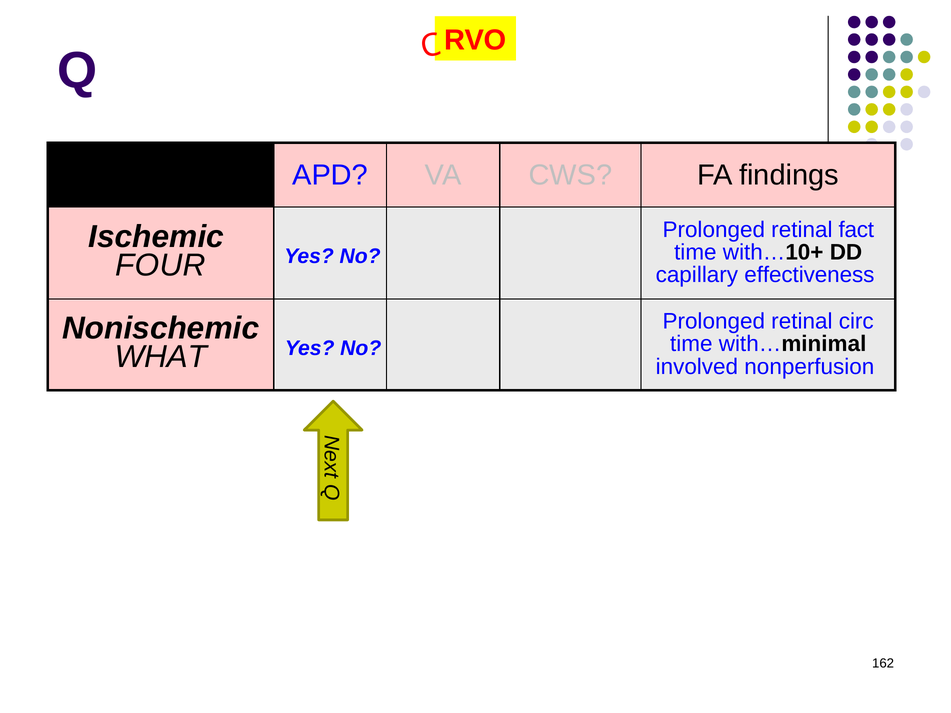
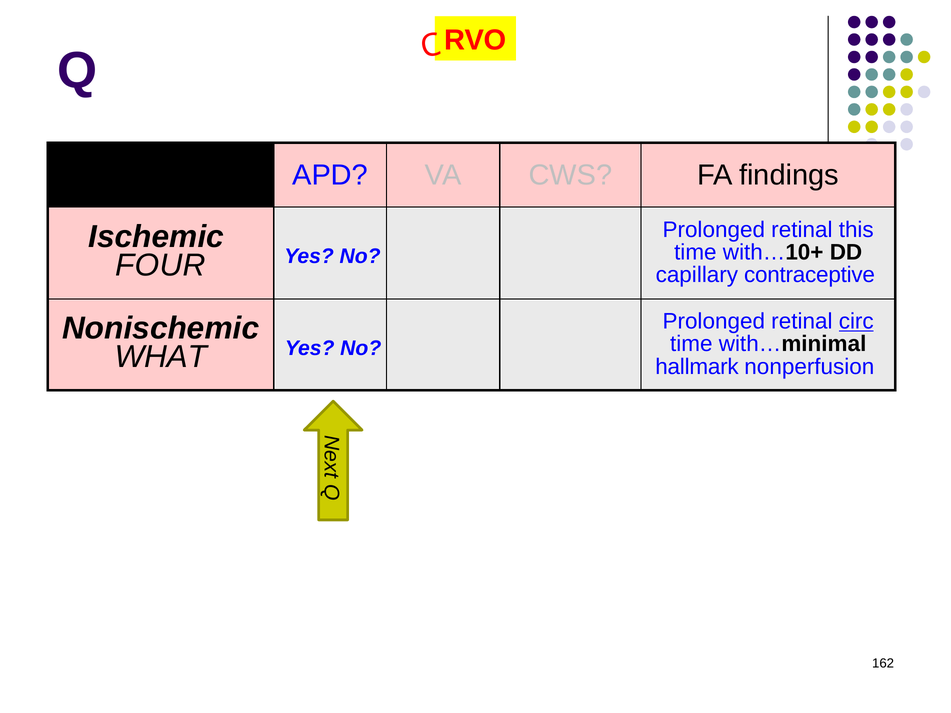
fact: fact -> this (856, 230)
effectiveness: effectiveness -> contraceptive (809, 275)
circ underline: none -> present (856, 321)
involved: involved -> hallmark (697, 367)
